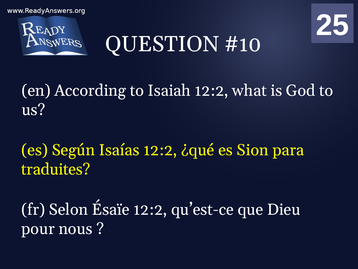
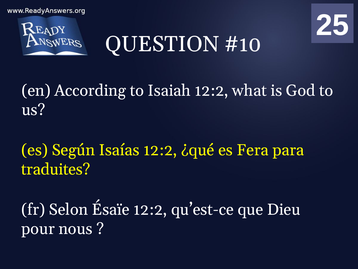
Sion: Sion -> Fera (253, 150)
